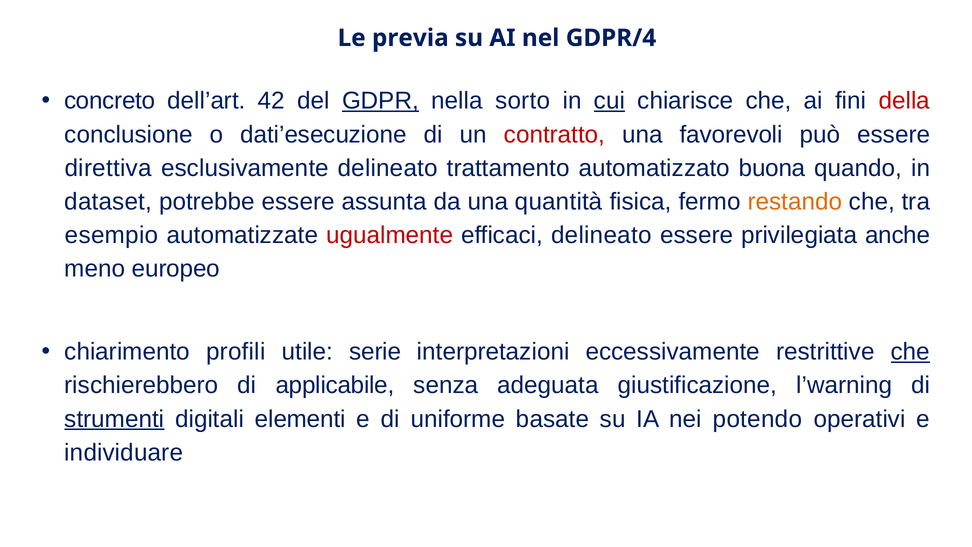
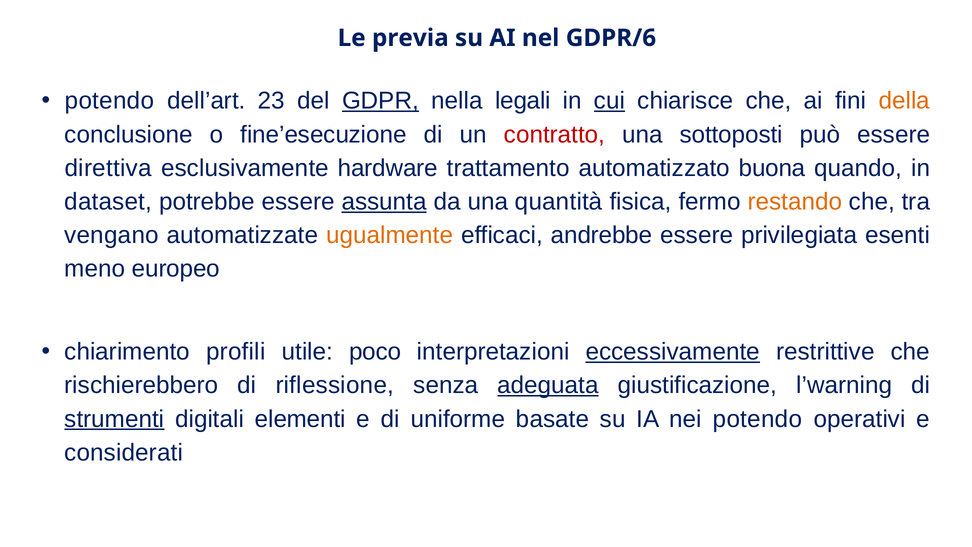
GDPR/4: GDPR/4 -> GDPR/6 (611, 38)
concreto: concreto -> potendo (110, 101)
42: 42 -> 23 (271, 101)
sorto: sorto -> legali (523, 101)
della colour: red -> orange (904, 101)
dati’esecuzione: dati’esecuzione -> fine’esecuzione (324, 134)
favorevoli: favorevoli -> sottoposti (731, 134)
esclusivamente delineato: delineato -> hardware (388, 168)
assunta underline: none -> present (384, 201)
esempio: esempio -> vengano (112, 235)
ugualmente colour: red -> orange (390, 235)
efficaci delineato: delineato -> andrebbe (602, 235)
anche: anche -> esenti (898, 235)
serie: serie -> poco (375, 352)
eccessivamente underline: none -> present (673, 352)
che underline: present -> none (910, 352)
applicabile: applicabile -> riflessione (335, 385)
adeguata underline: none -> present (548, 385)
individuare: individuare -> considerati (124, 452)
